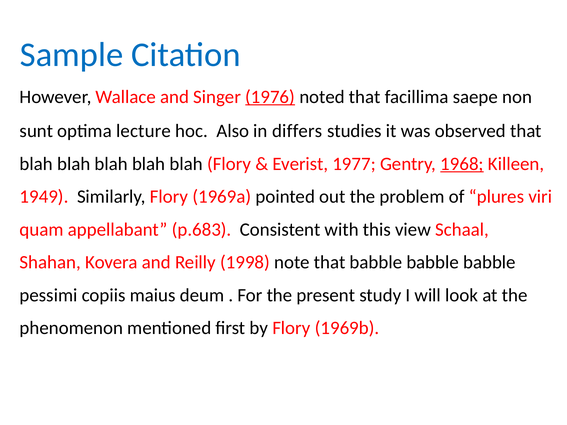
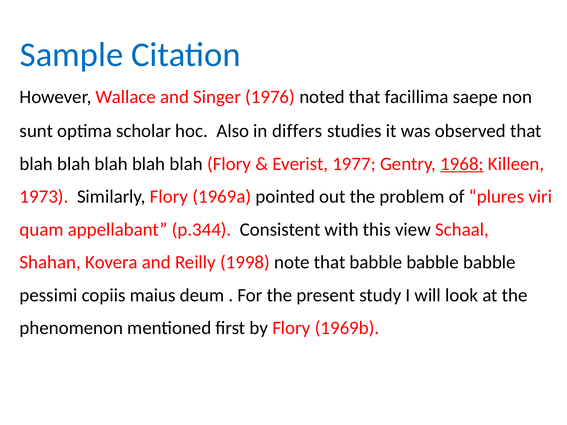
1976 underline: present -> none (270, 97)
lecture: lecture -> scholar (144, 131)
1949: 1949 -> 1973 (44, 197)
p.683: p.683 -> p.344 (202, 230)
